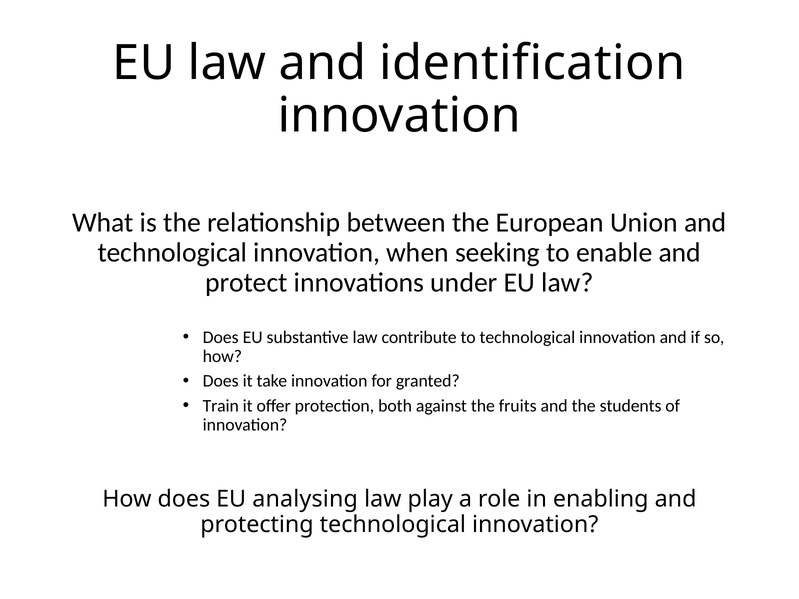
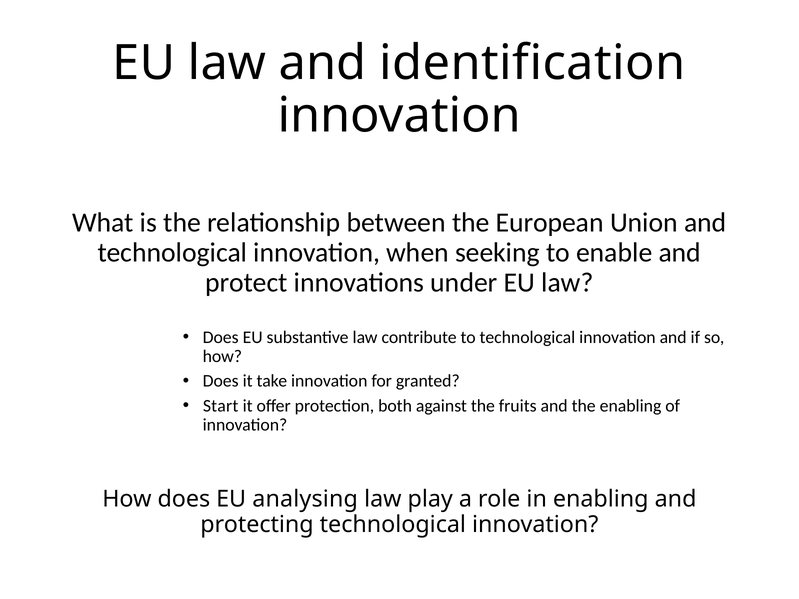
Train: Train -> Start (221, 406)
the students: students -> enabling (631, 406)
